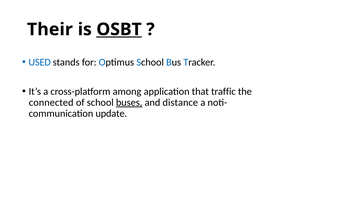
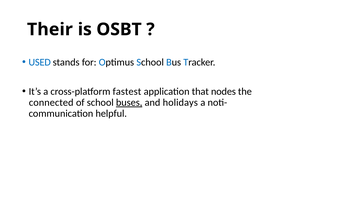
OSBT underline: present -> none (119, 29)
among: among -> fastest (127, 92)
traffic: traffic -> nodes (223, 92)
distance: distance -> holidays (180, 103)
update: update -> helpful (111, 114)
